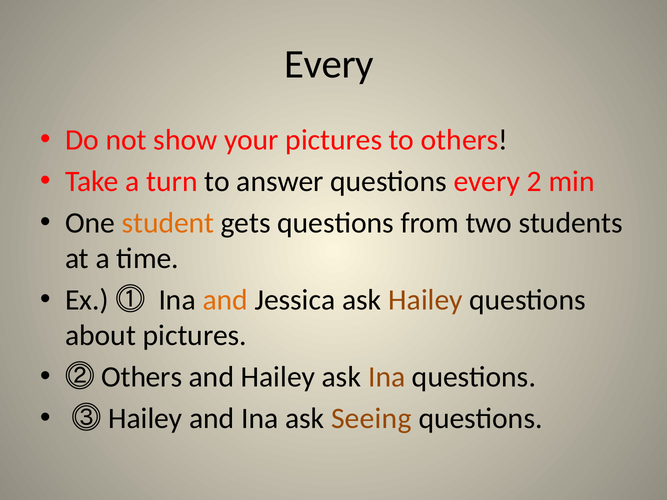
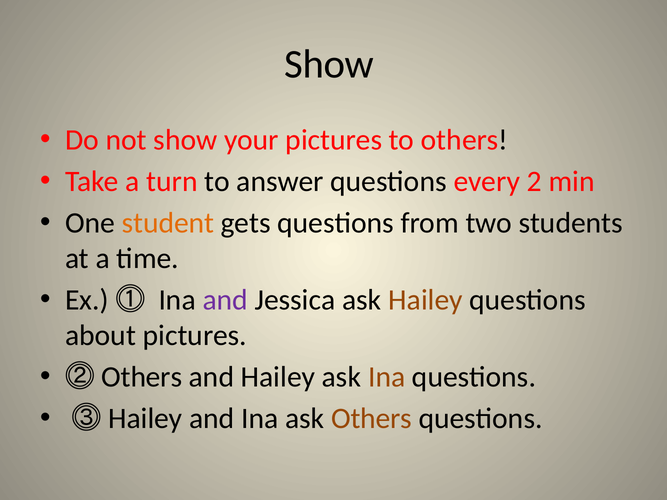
Every: Every -> Show (329, 65)
and colour: orange -> purple (225, 300)
ask Seeing: Seeing -> Others (372, 419)
